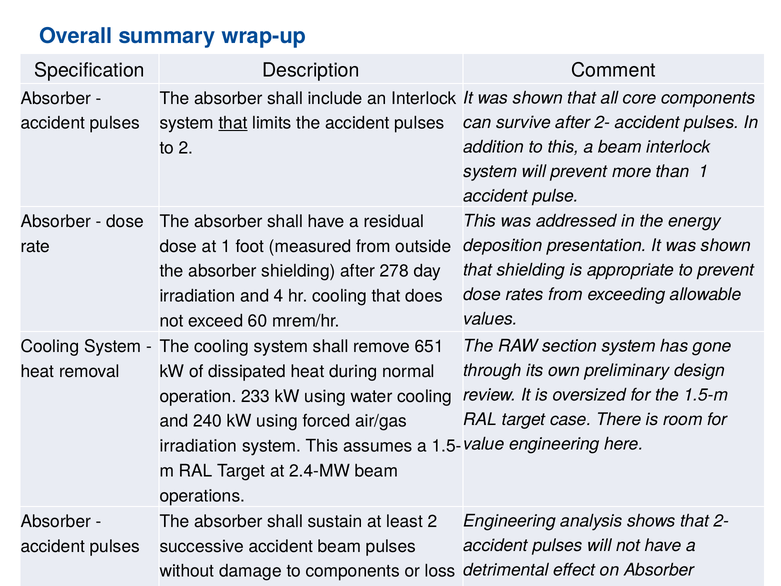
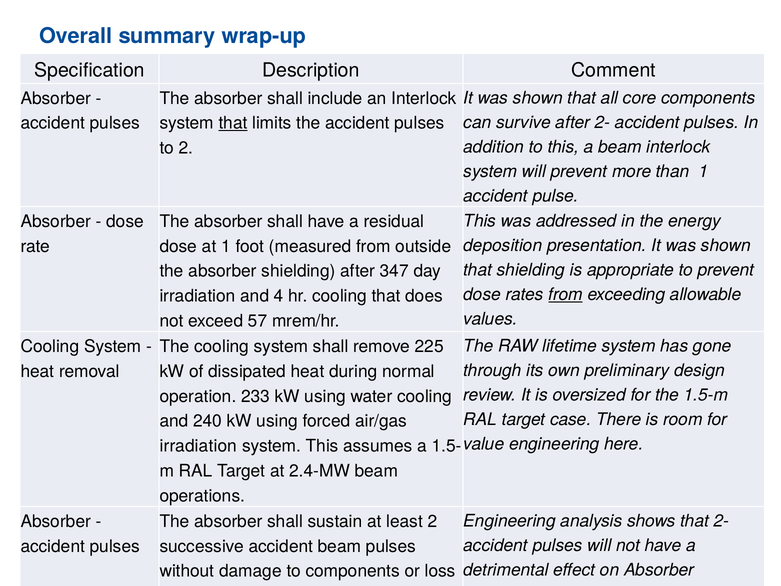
278: 278 -> 347 (394, 271)
from underline: none -> present (566, 294)
60: 60 -> 57 (258, 321)
section: section -> lifetime (570, 346)
651: 651 -> 225 (429, 346)
